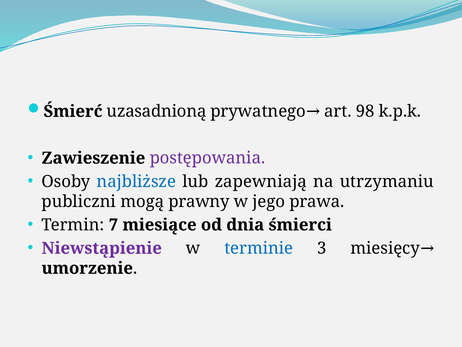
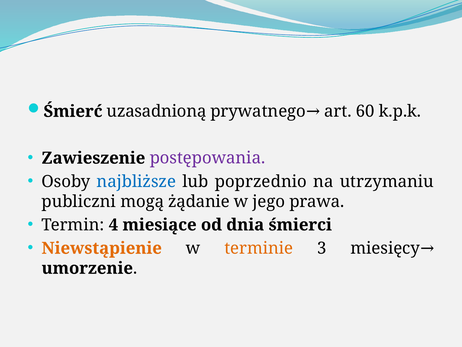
98: 98 -> 60 (365, 111)
zapewniają: zapewniają -> poprzednio (261, 181)
prawny: prawny -> żądanie (199, 201)
7: 7 -> 4 (113, 225)
Niewstąpienie colour: purple -> orange (102, 248)
terminie colour: blue -> orange (259, 248)
